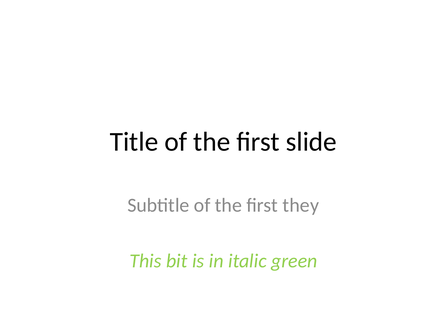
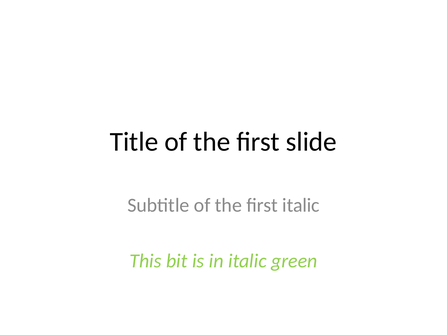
first they: they -> italic (301, 206)
